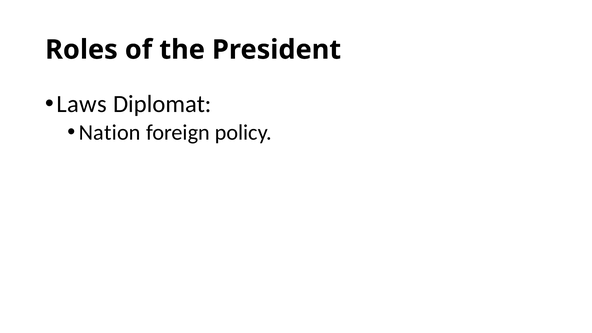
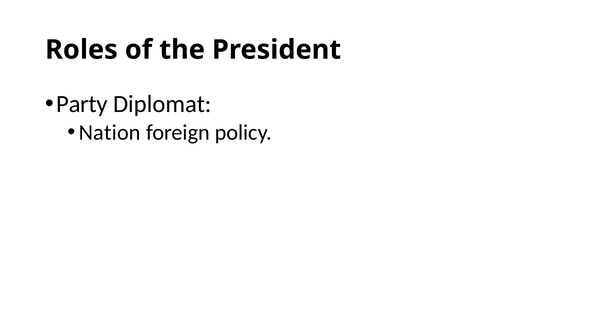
Laws: Laws -> Party (82, 104)
